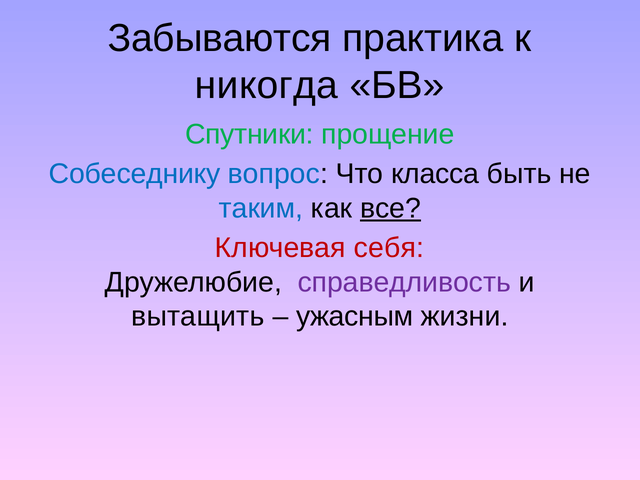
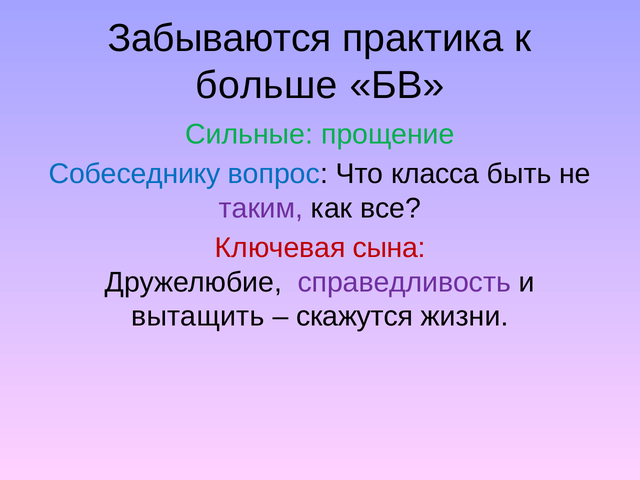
никогда: никогда -> больше (267, 85)
Спутники: Спутники -> Сильные (249, 134)
таким colour: blue -> purple (261, 208)
все underline: present -> none (391, 208)
себя: себя -> сына (389, 248)
ужасным: ужасным -> скажутся (355, 316)
